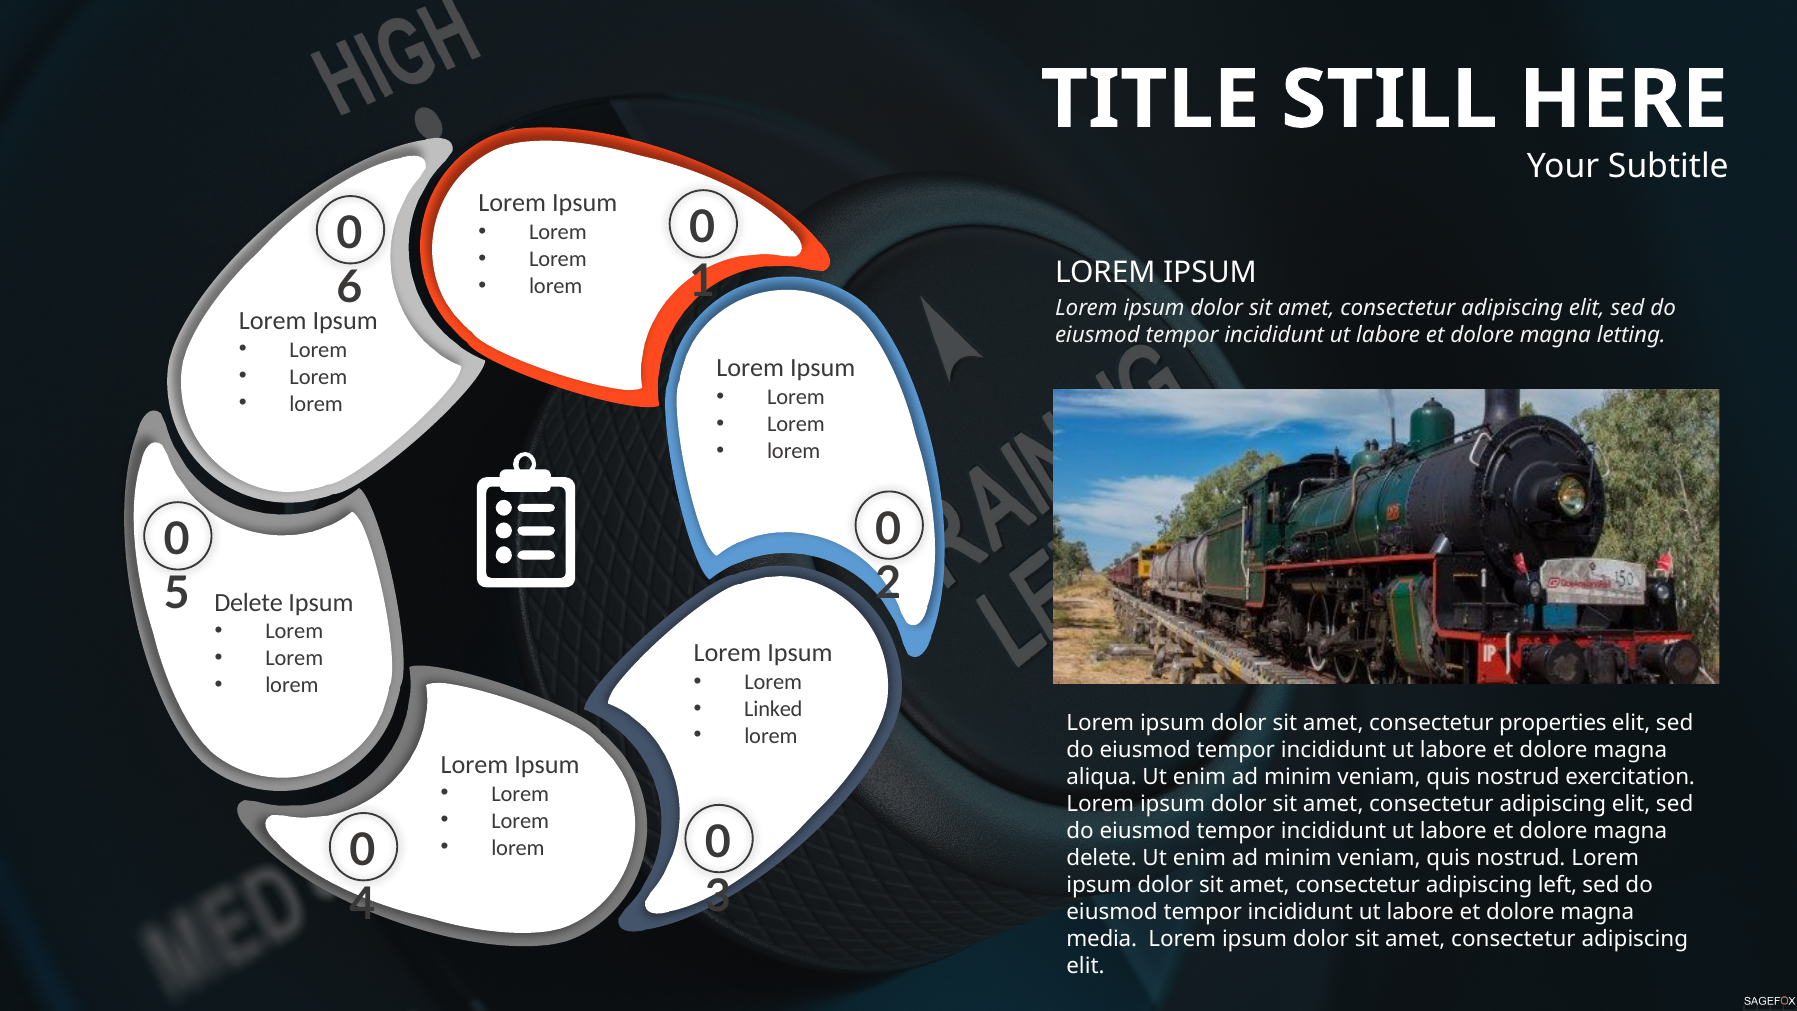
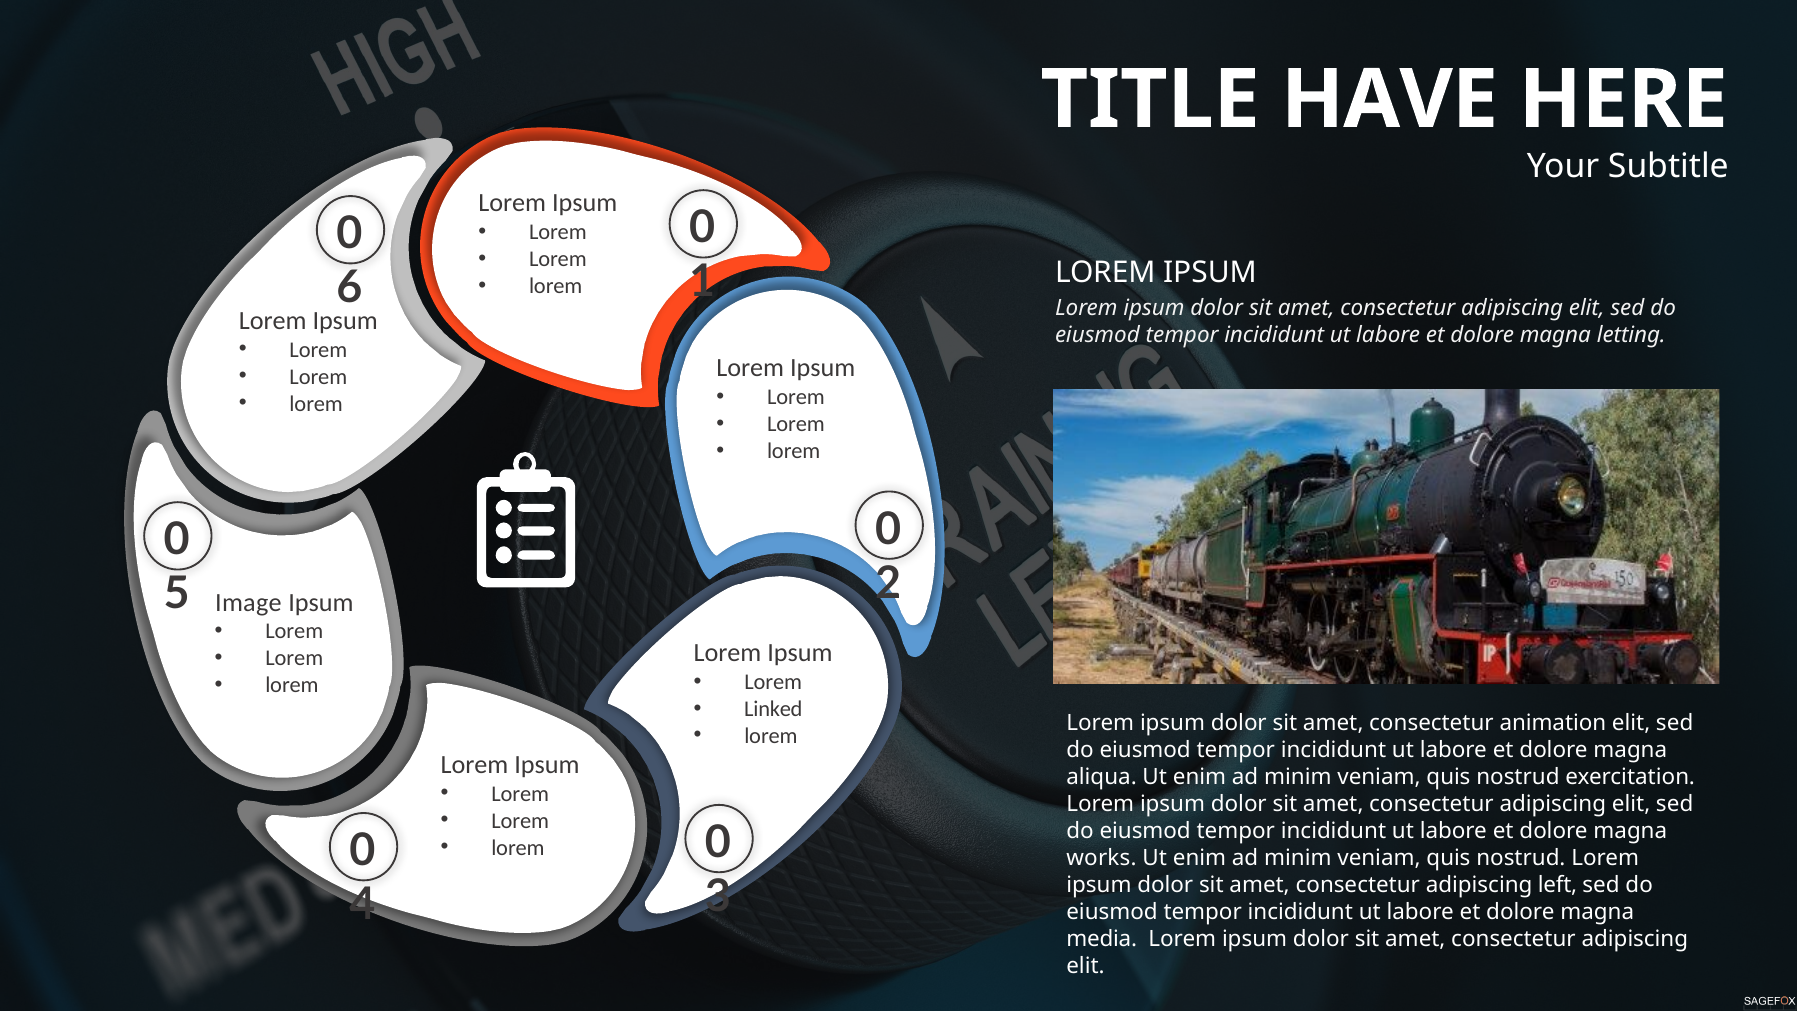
STILL: STILL -> HAVE (1390, 100)
Delete: Delete -> Image (248, 602)
properties: properties -> animation (1553, 723)
delete: delete -> works (1101, 858)
